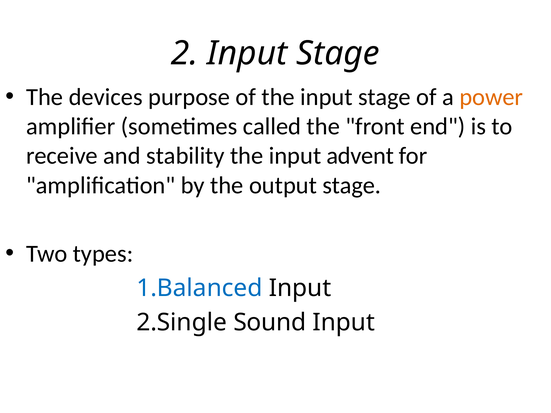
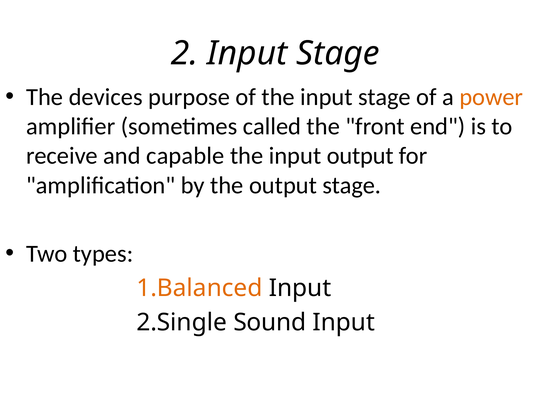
stability: stability -> capable (185, 156)
input advent: advent -> output (360, 156)
1.Balanced colour: blue -> orange (199, 288)
